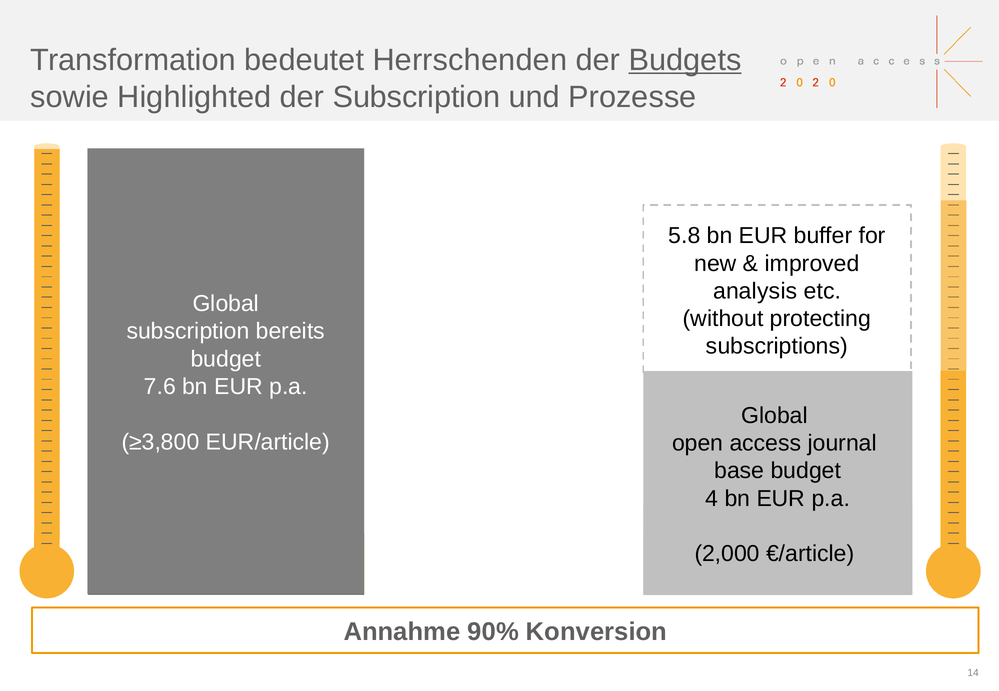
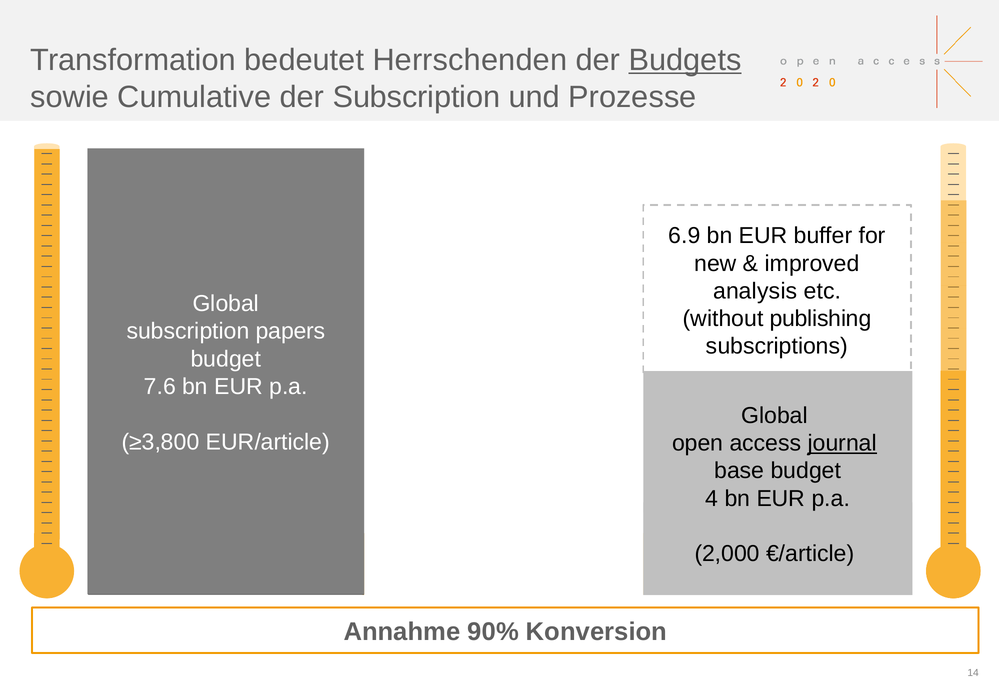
Highlighted: Highlighted -> Cumulative (194, 97)
5.8: 5.8 -> 6.9 (684, 236)
protecting: protecting -> publishing (821, 319)
bereits: bereits -> papers (291, 332)
journal underline: none -> present (842, 444)
